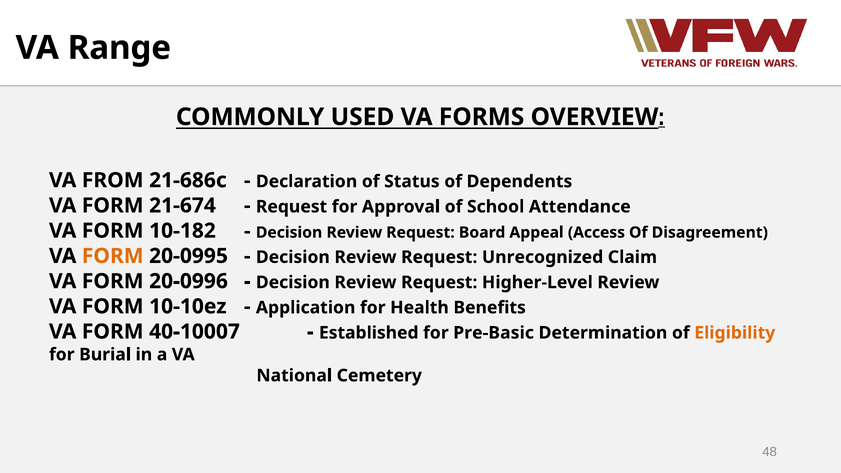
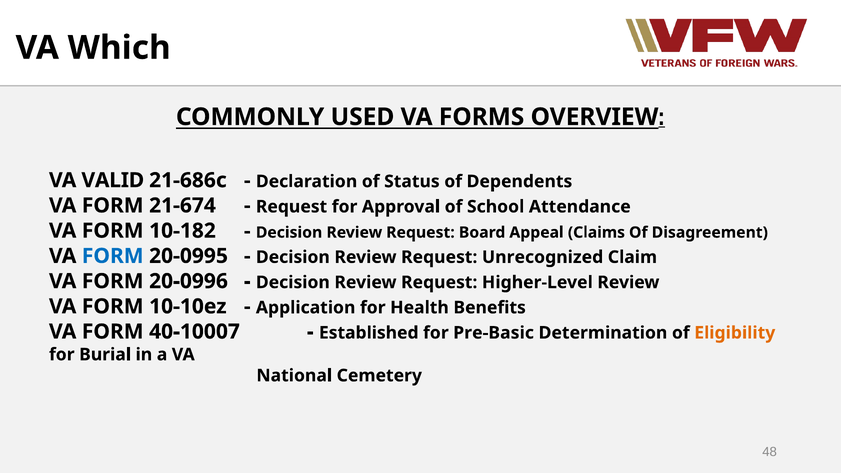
Range: Range -> Which (119, 48)
FROM: FROM -> VALID (113, 180)
Access: Access -> Claims (596, 233)
FORM colour: orange -> blue (113, 256)
